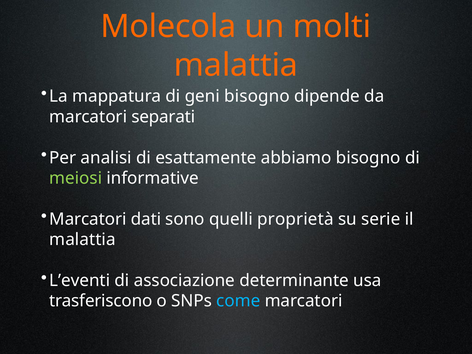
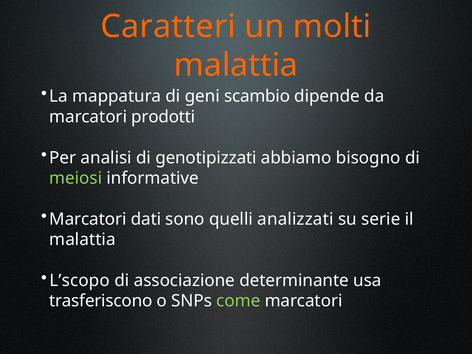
Molecola: Molecola -> Caratteri (168, 26)
geni bisogno: bisogno -> scambio (257, 96)
separati: separati -> prodotti (163, 117)
esattamente: esattamente -> genotipizzati (206, 158)
proprietà: proprietà -> analizzati (295, 219)
L’eventi: L’eventi -> L’scopo (80, 280)
come colour: light blue -> light green (238, 301)
